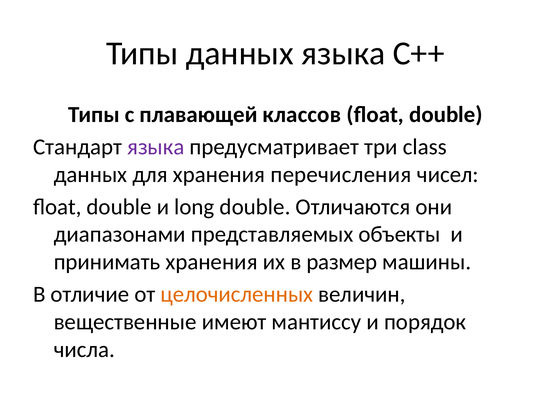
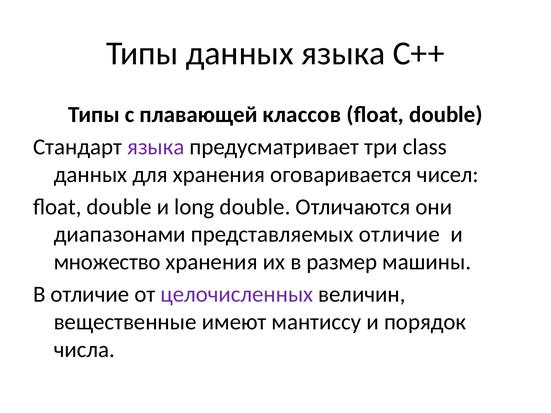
перечисления: перечисления -> оговаривается (341, 175)
представляемых объекты: объекты -> отличие (399, 235)
принимать: принимать -> множество (107, 262)
целочисленных colour: orange -> purple (237, 295)
